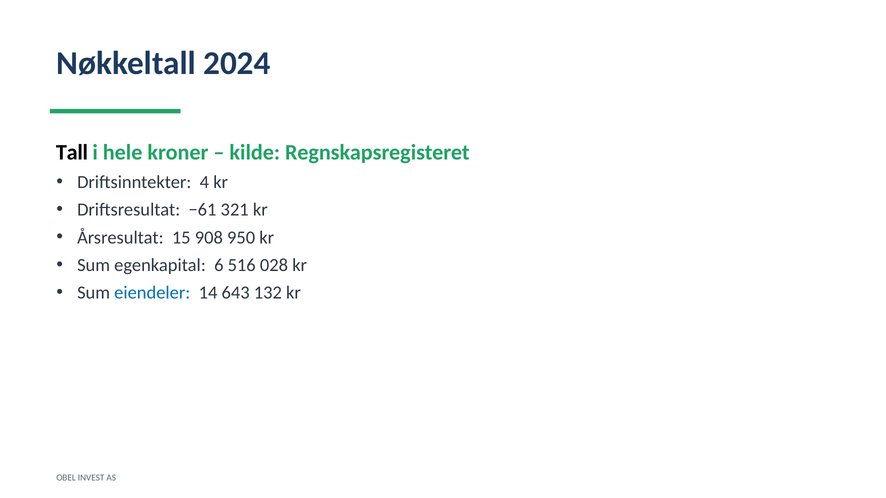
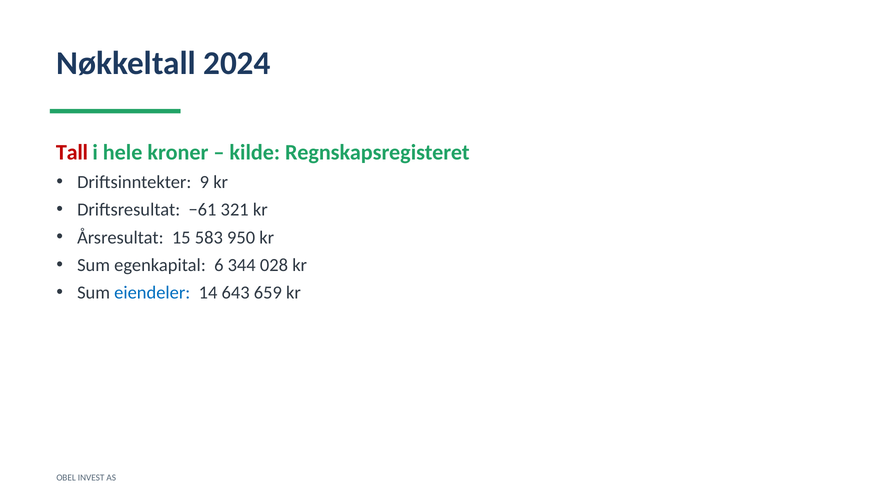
Tall colour: black -> red (72, 153)
4: 4 -> 9 (204, 182)
908: 908 -> 583 (209, 238)
516: 516 -> 344 (242, 265)
132: 132 -> 659 (268, 293)
